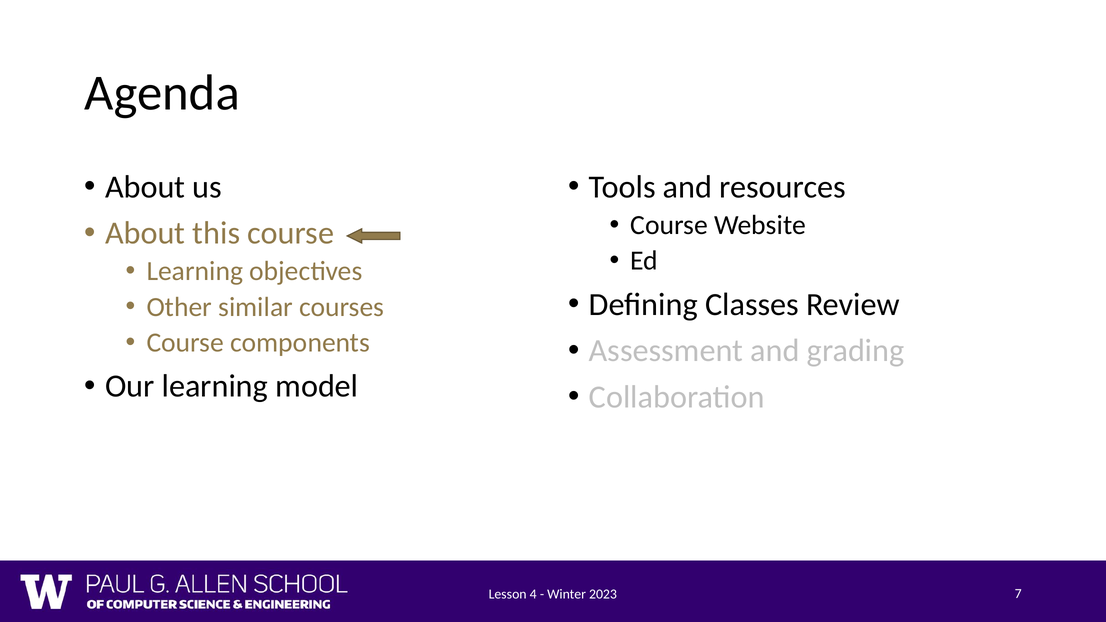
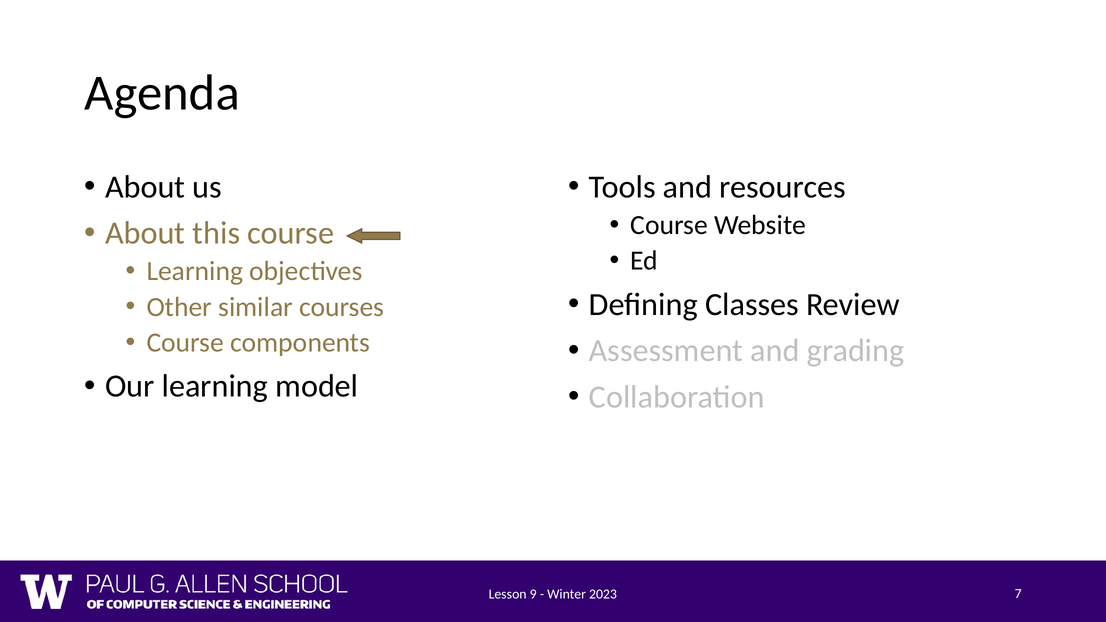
4: 4 -> 9 (533, 594)
